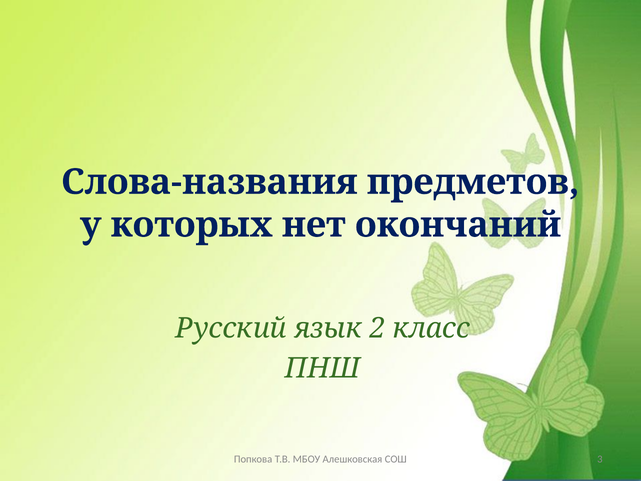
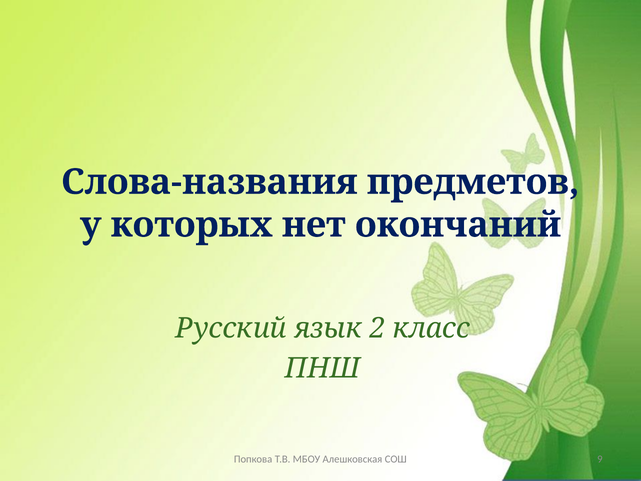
3: 3 -> 9 (600, 459)
